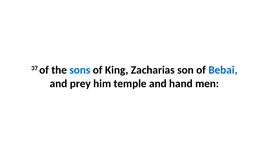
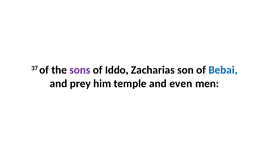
sons colour: blue -> purple (80, 70)
King: King -> Iddo (117, 70)
hand: hand -> even (181, 83)
